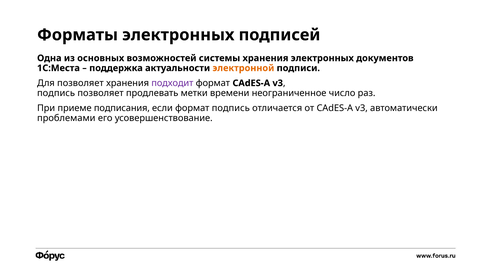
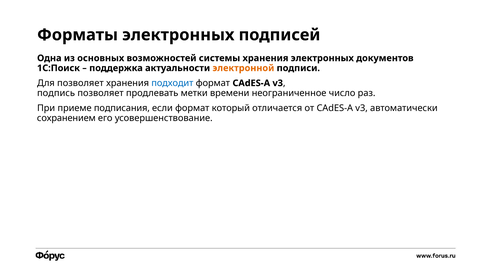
1С:Места: 1С:Места -> 1С:Поиск (59, 68)
подходит colour: purple -> blue (172, 83)
формат подпись: подпись -> который (231, 108)
проблемами: проблемами -> сохранением (66, 118)
